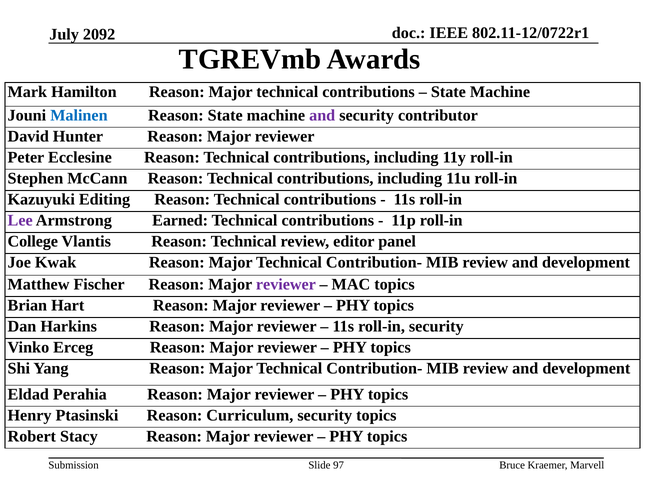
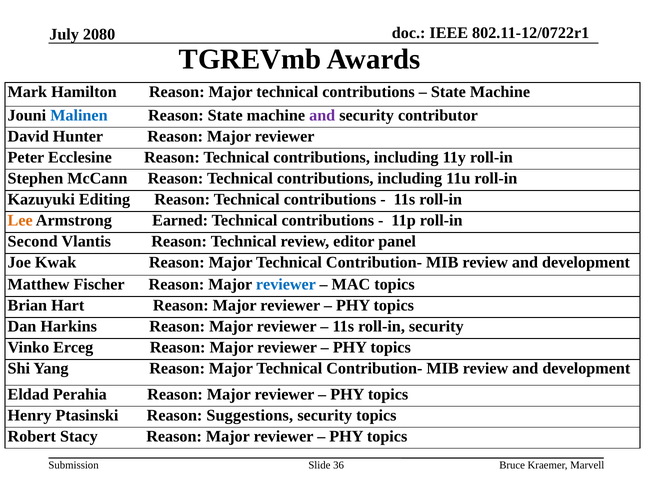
2092: 2092 -> 2080 (99, 35)
Lee colour: purple -> orange (20, 221)
College: College -> Second (33, 242)
reviewer colour: purple -> blue (286, 285)
Curriculum: Curriculum -> Suggestions (250, 415)
97: 97 -> 36 (339, 465)
